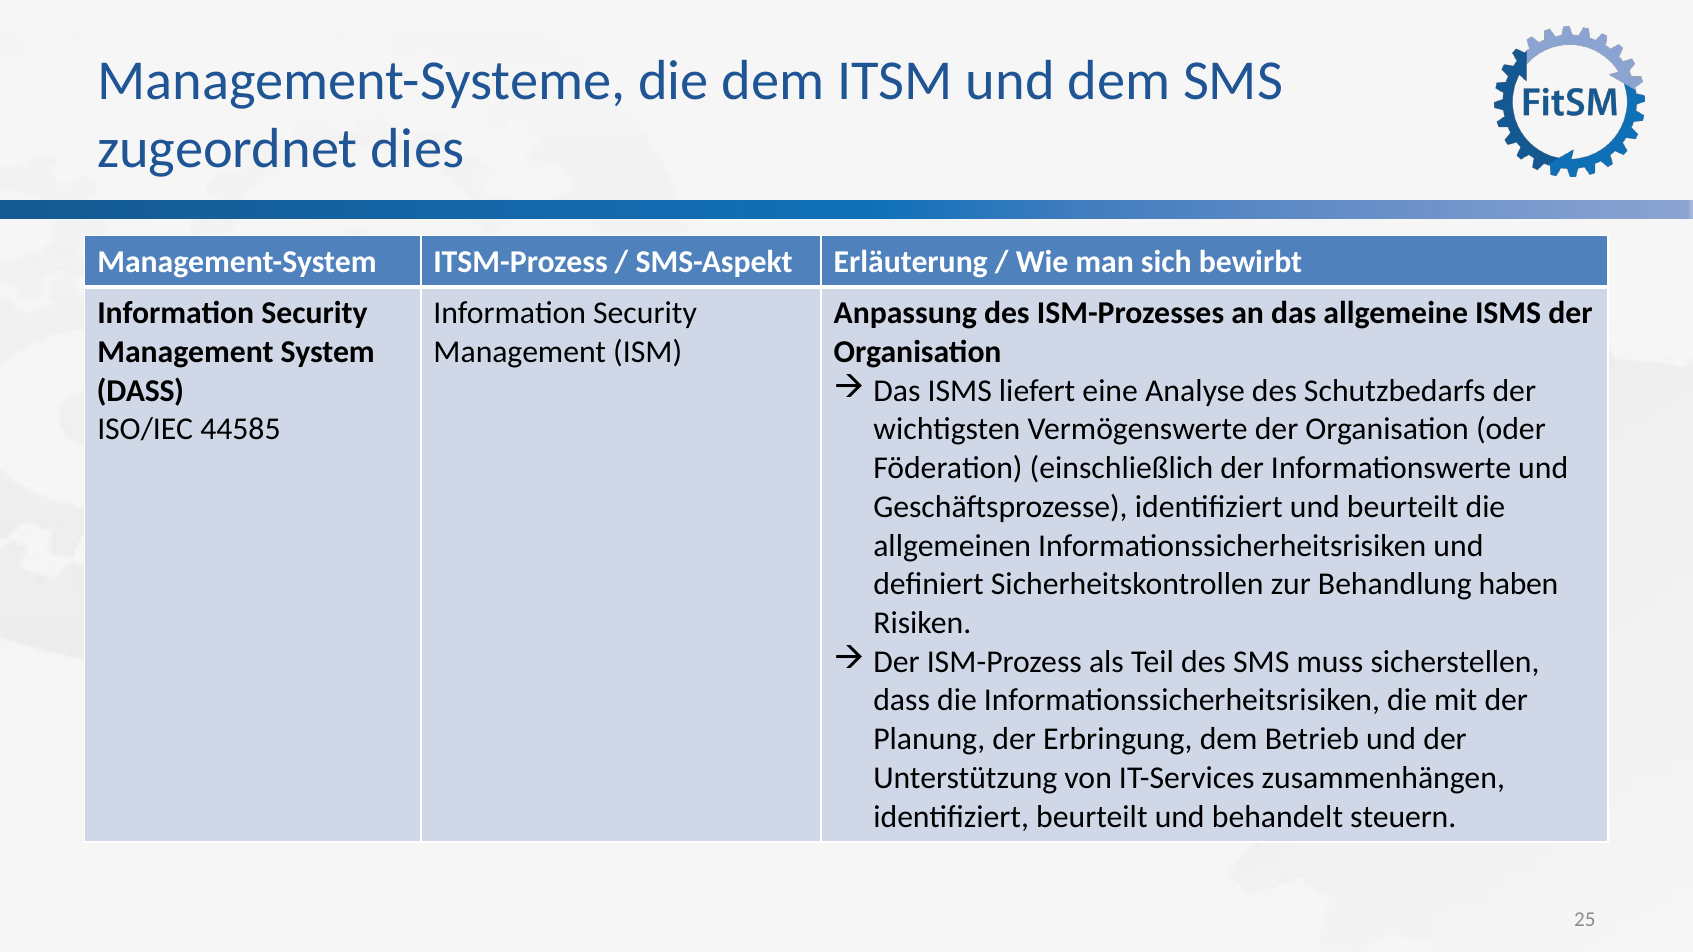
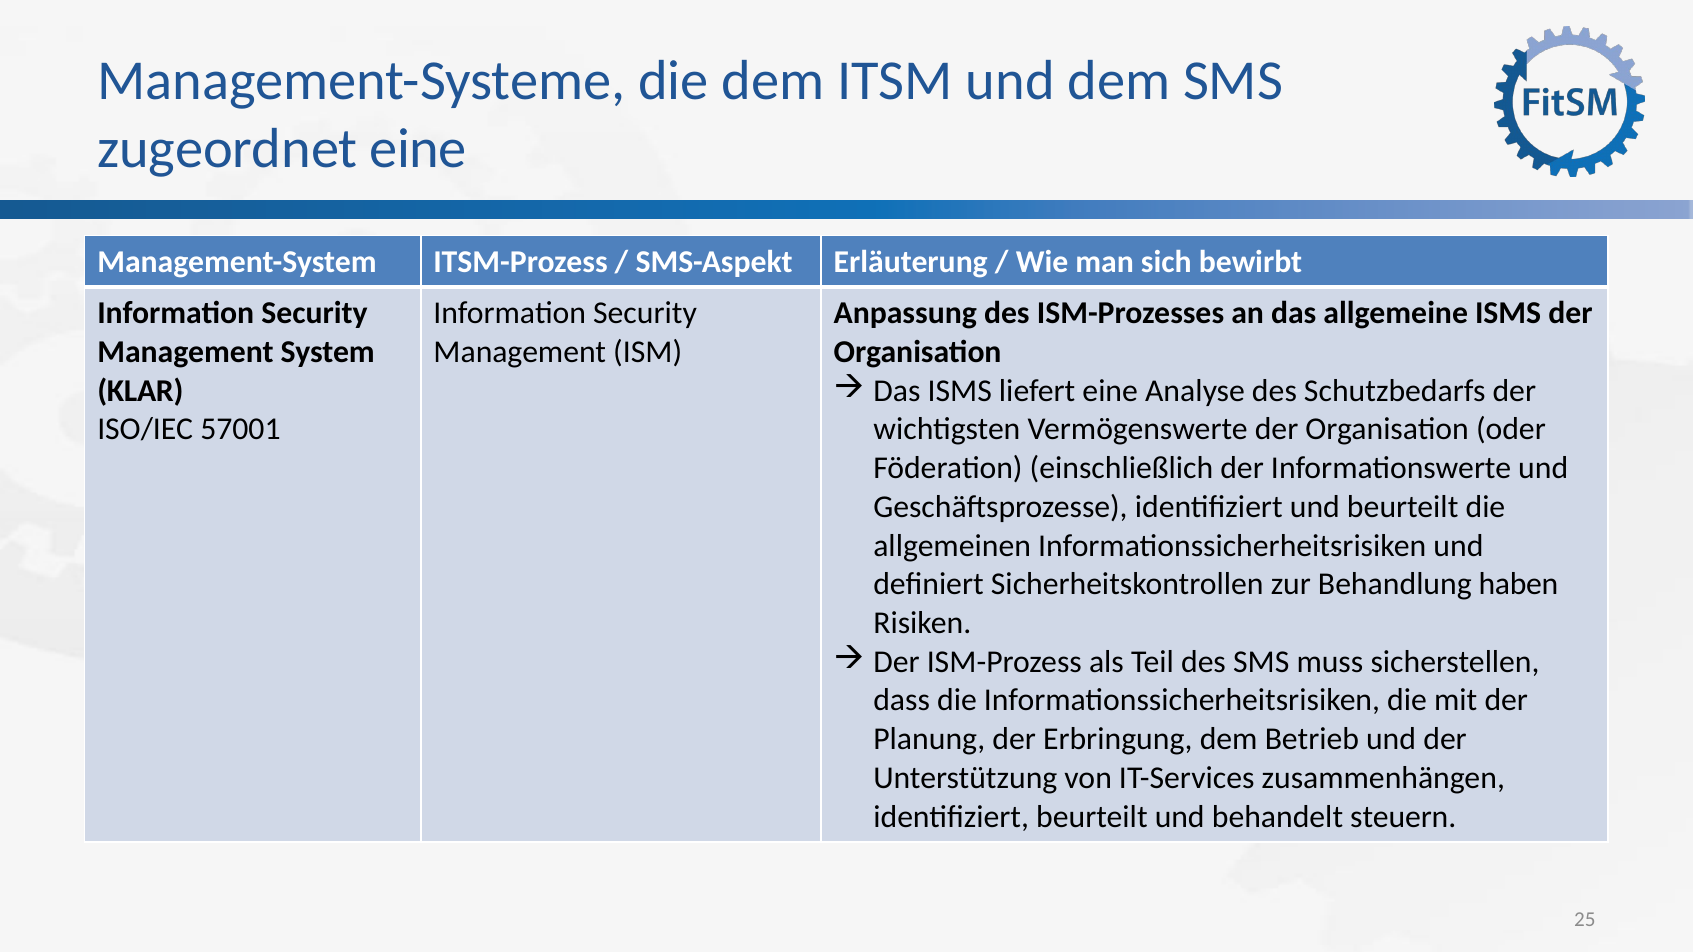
zugeordnet dies: dies -> eine (418, 149)
DASS: DASS -> KLAR (140, 391)
44585: 44585 -> 57001 (240, 429)
